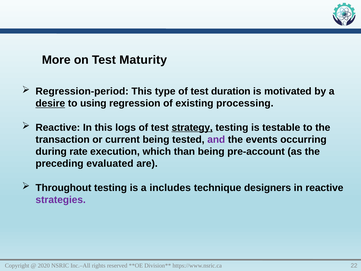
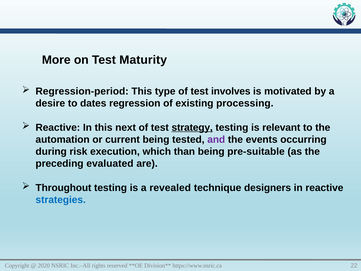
duration: duration -> involves (231, 91)
desire underline: present -> none (50, 103)
using: using -> dates (93, 103)
logs: logs -> next (126, 127)
testable: testable -> relevant (281, 127)
transaction: transaction -> automation (63, 139)
rate: rate -> risk (78, 151)
pre-account: pre-account -> pre-suitable (256, 151)
includes: includes -> revealed (170, 188)
strategies colour: purple -> blue (61, 200)
